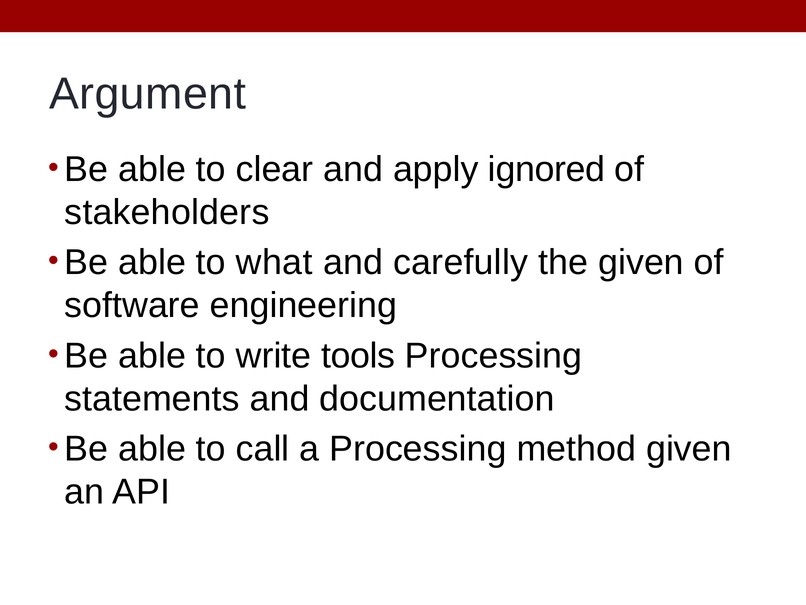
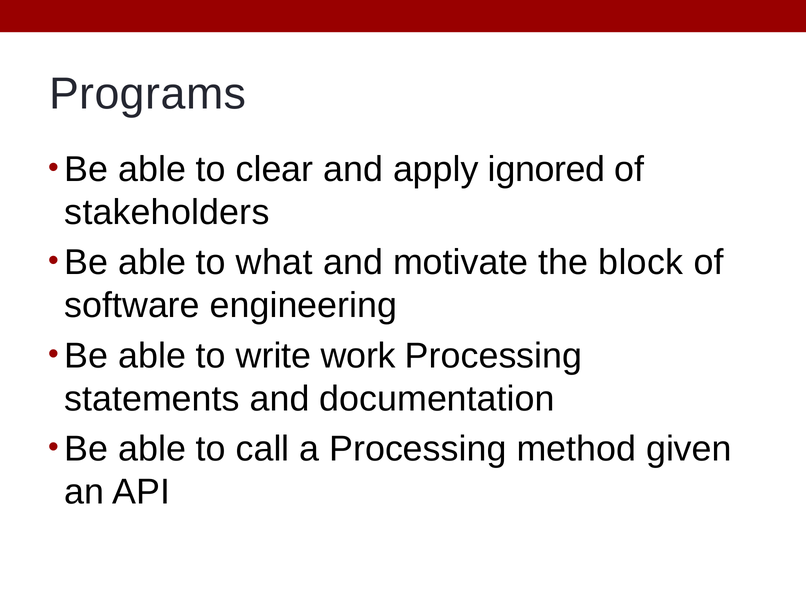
Argument: Argument -> Programs (148, 94)
carefully: carefully -> motivate (461, 262)
the given: given -> block (641, 262)
tools: tools -> work (358, 355)
